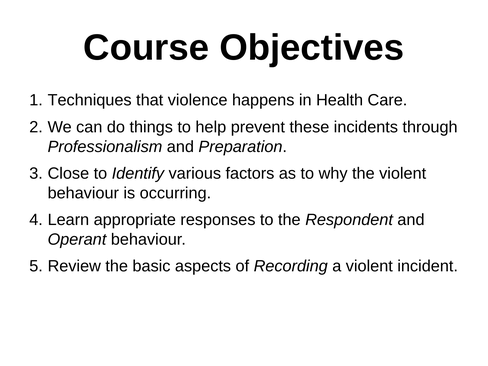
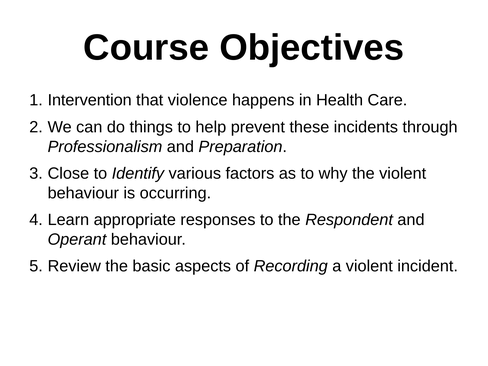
Techniques: Techniques -> Intervention (90, 100)
